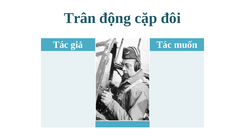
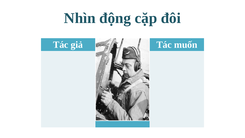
Trân: Trân -> Nhìn (80, 18)
